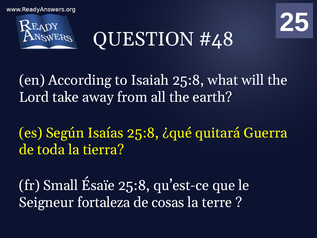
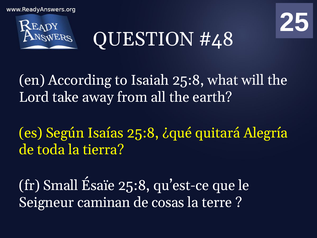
Guerra: Guerra -> Alegría (266, 133)
fortaleza: fortaleza -> caminan (104, 202)
